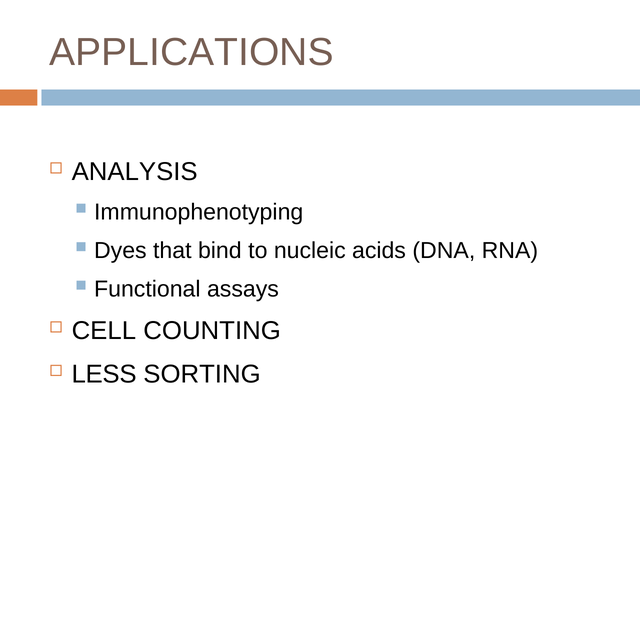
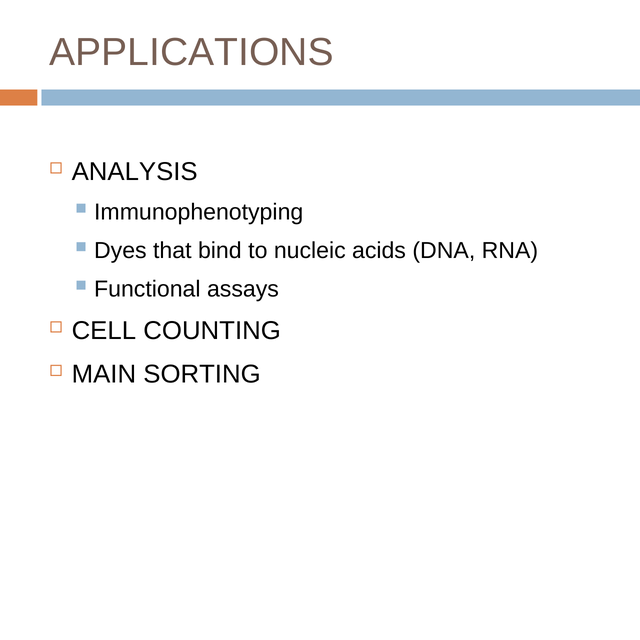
LESS: LESS -> MAIN (104, 374)
